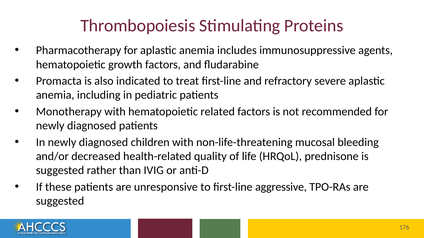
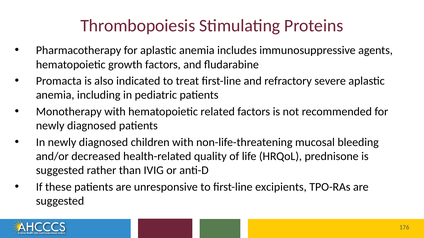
aggressive: aggressive -> excipients (281, 187)
